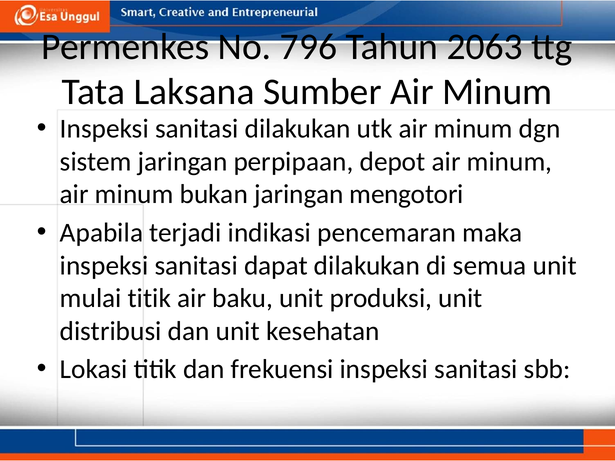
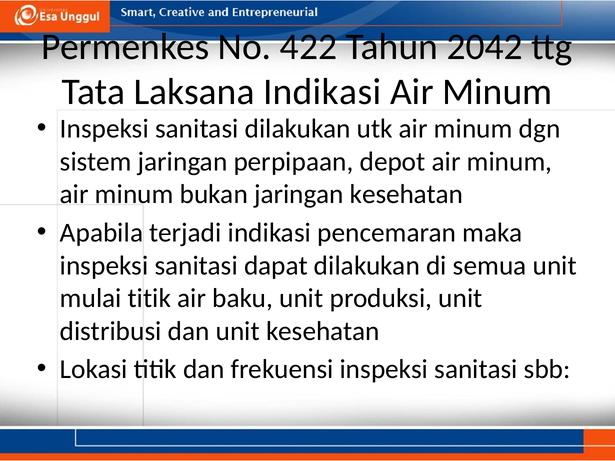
796: 796 -> 422 (309, 47)
2063: 2063 -> 2042 (485, 47)
Laksana Sumber: Sumber -> Indikasi (322, 92)
jaringan mengotori: mengotori -> kesehatan (406, 195)
